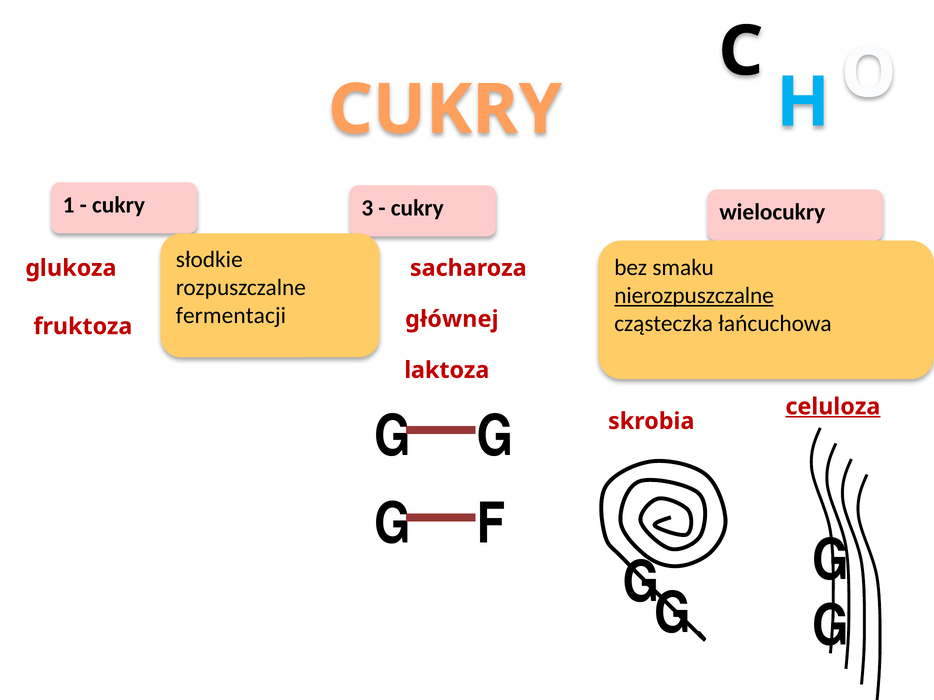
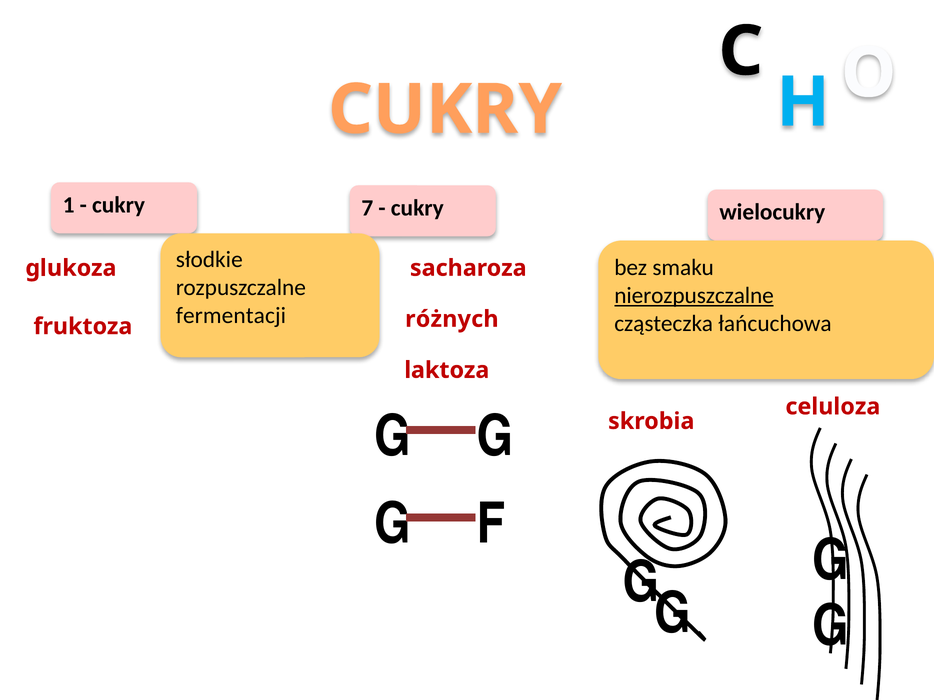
3: 3 -> 7 (367, 208)
głównej: głównej -> różnych (452, 319)
celuloza underline: present -> none (833, 407)
